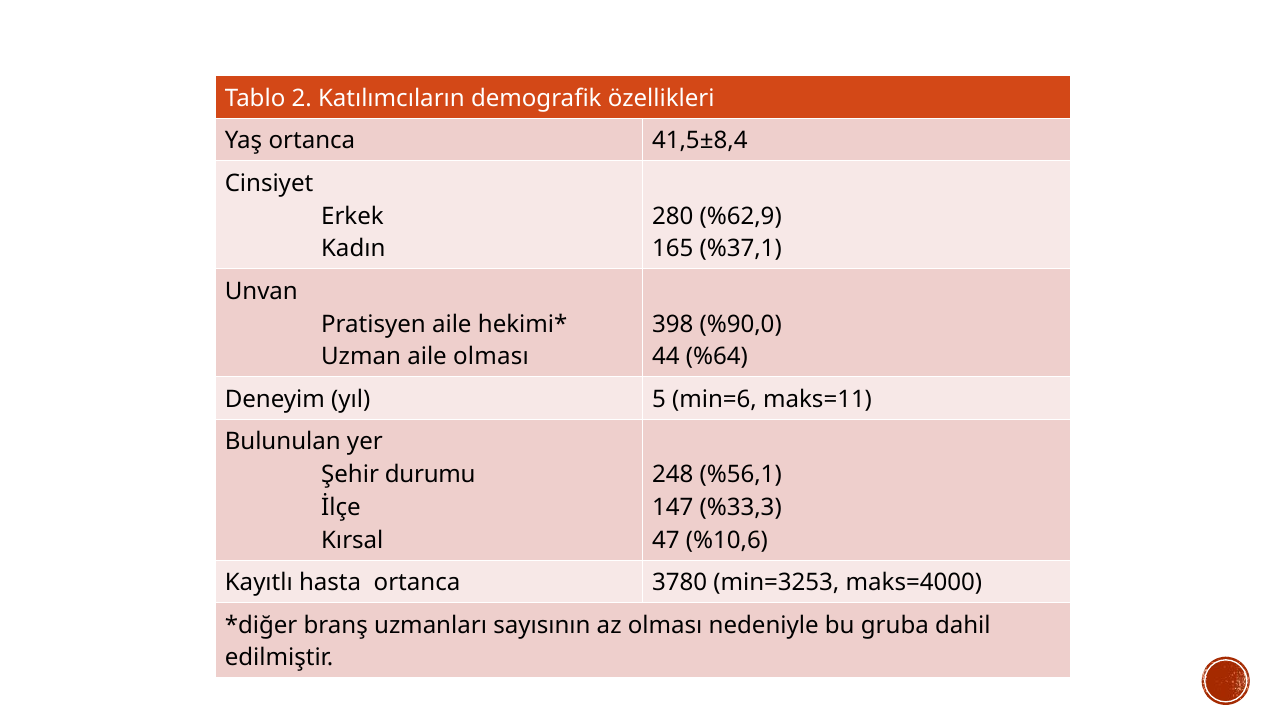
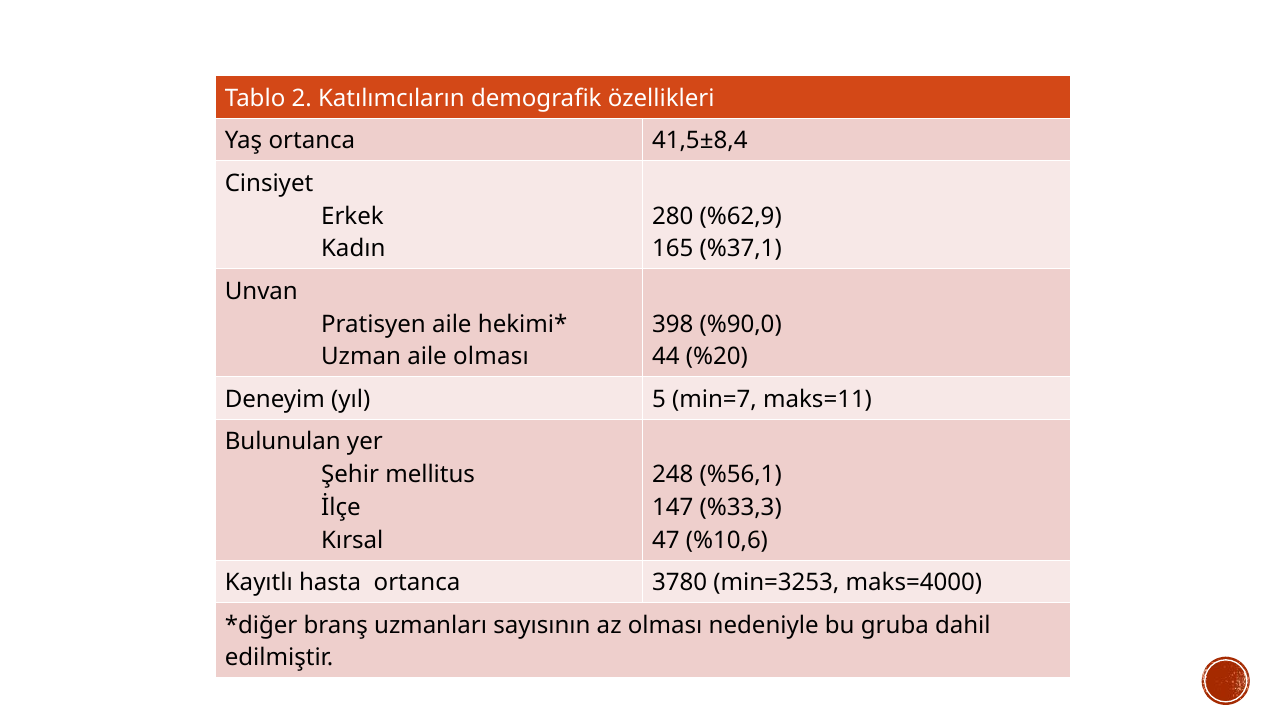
%64: %64 -> %20 (717, 357)
min=6: min=6 -> min=7 (714, 399)
durumu: durumu -> mellitus (430, 475)
